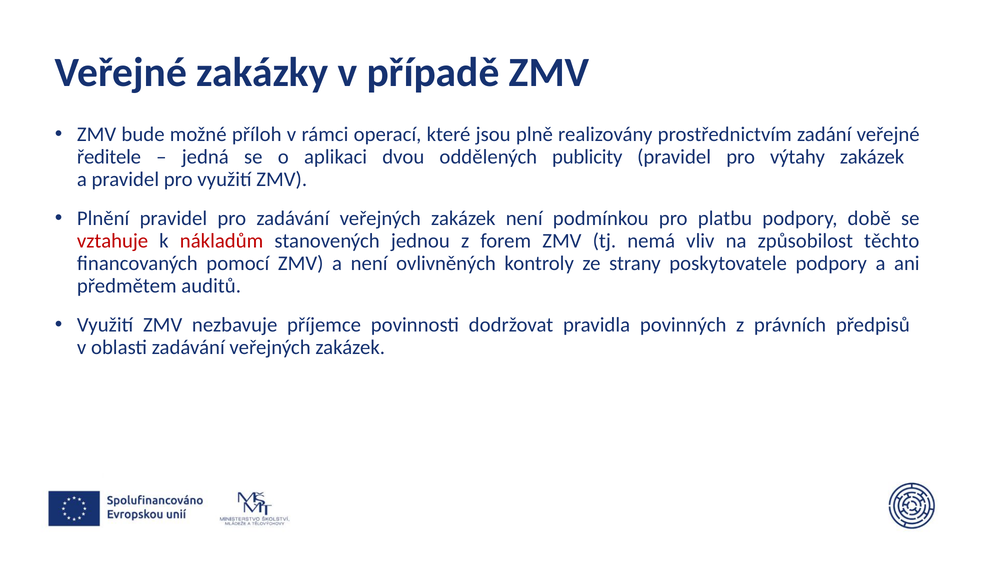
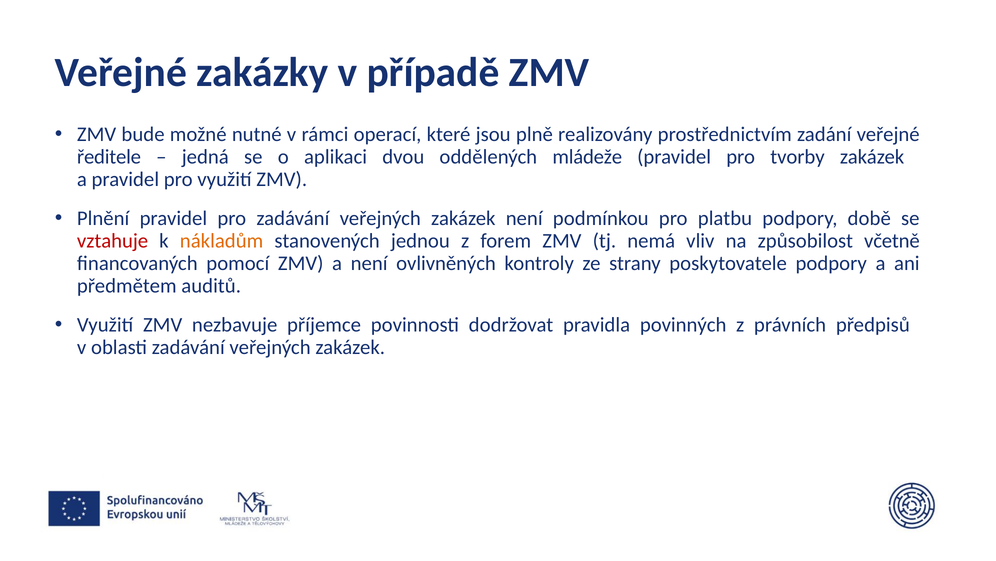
příloh: příloh -> nutné (257, 134)
publicity: publicity -> mládeže (587, 157)
výtahy: výtahy -> tvorby (797, 157)
nákladům colour: red -> orange (222, 240)
těchto: těchto -> včetně (892, 240)
